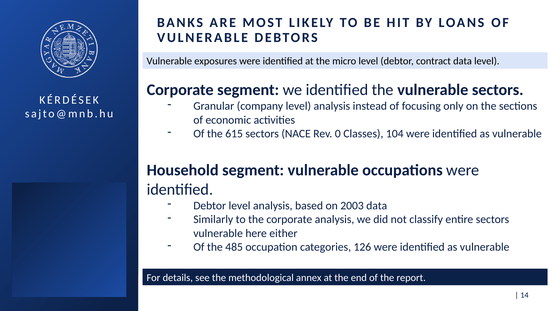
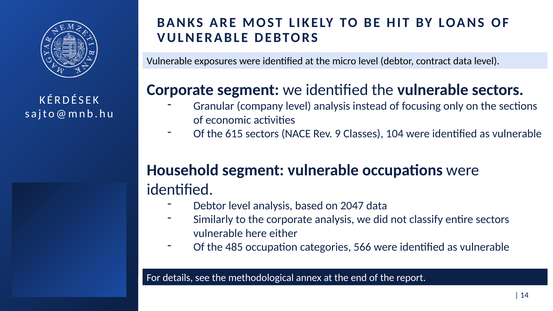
0: 0 -> 9 (338, 134)
2003: 2003 -> 2047 (352, 206)
126: 126 -> 566 (362, 247)
